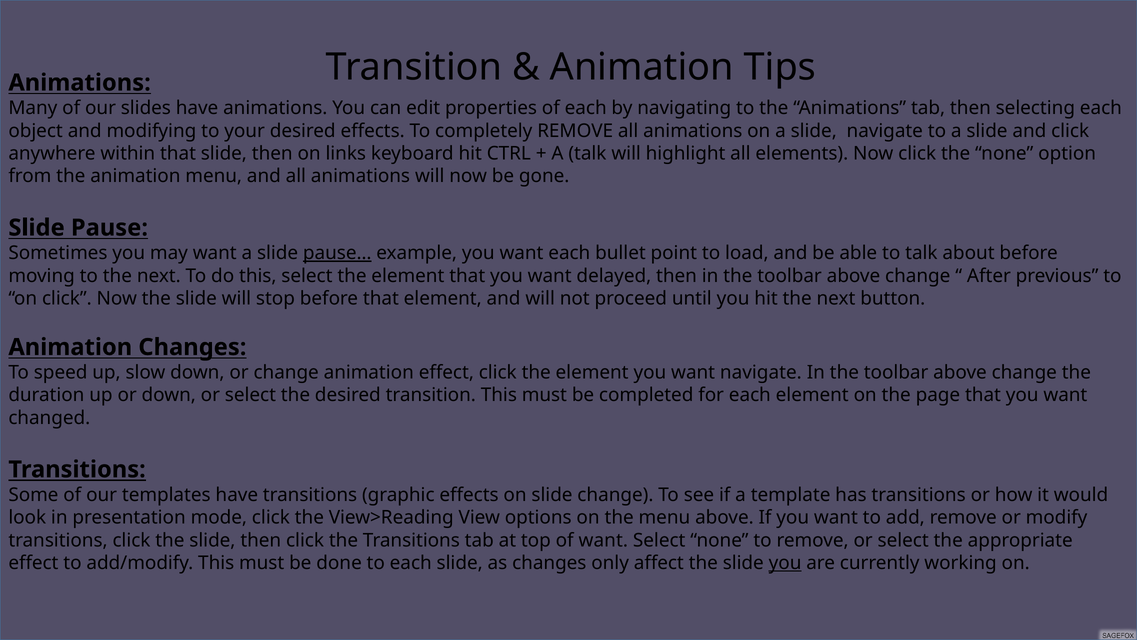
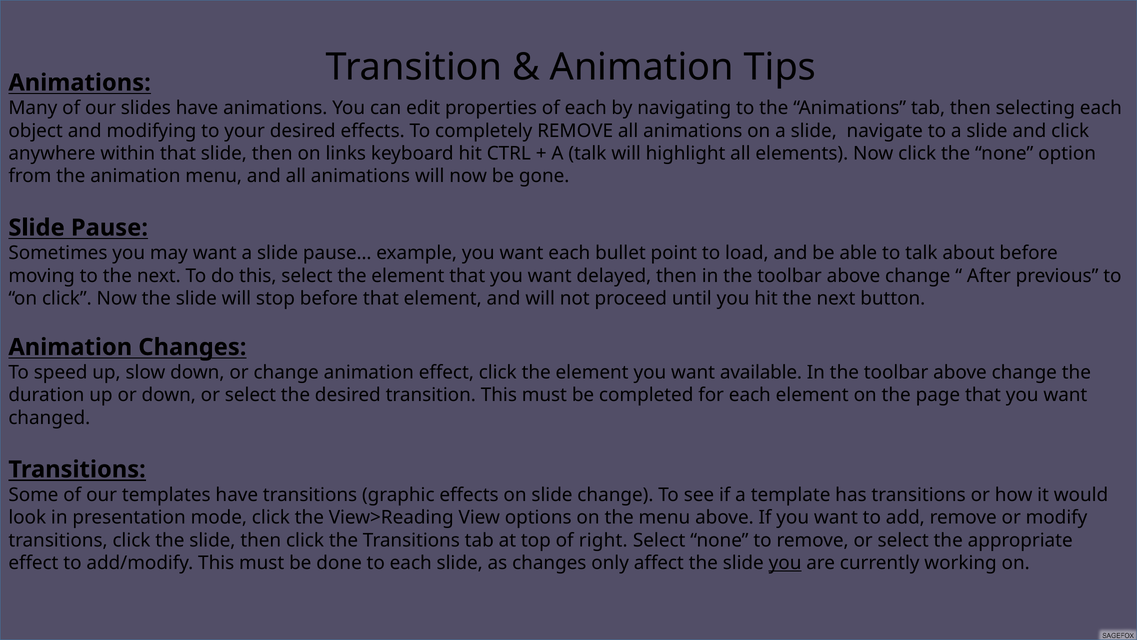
pause… underline: present -> none (337, 253)
want navigate: navigate -> available (761, 372)
of want: want -> right (603, 540)
